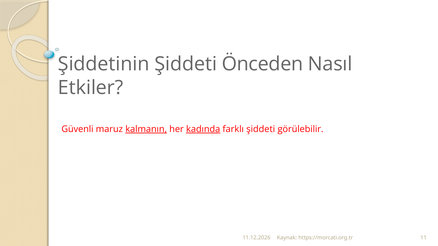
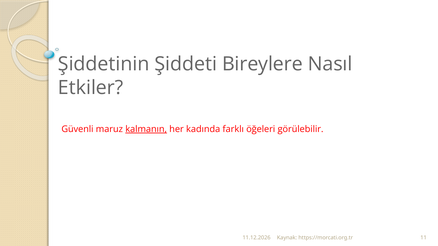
Önceden: Önceden -> Bireylere (262, 64)
kadında underline: present -> none (203, 129)
farklı şiddeti: şiddeti -> öğeleri (261, 129)
